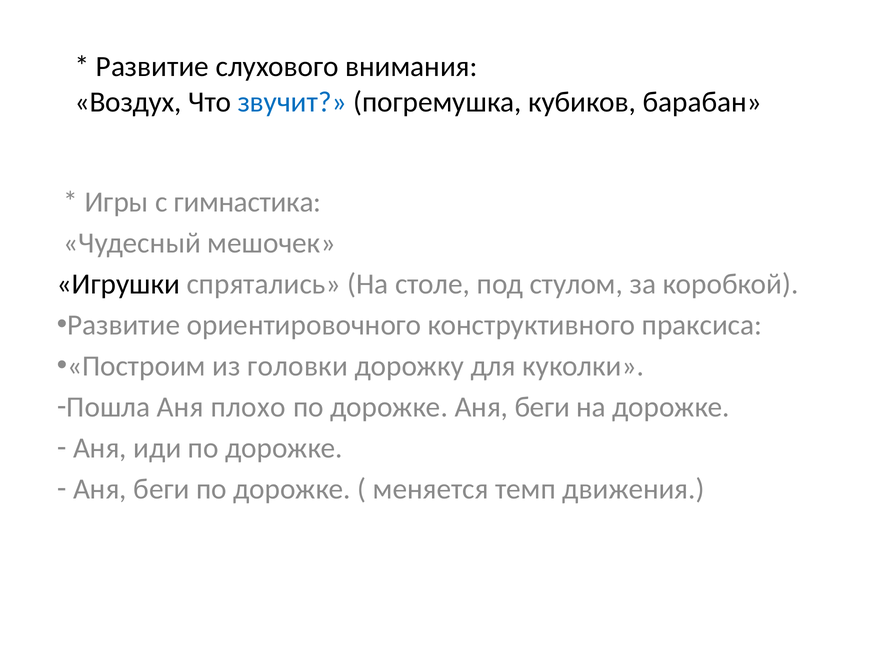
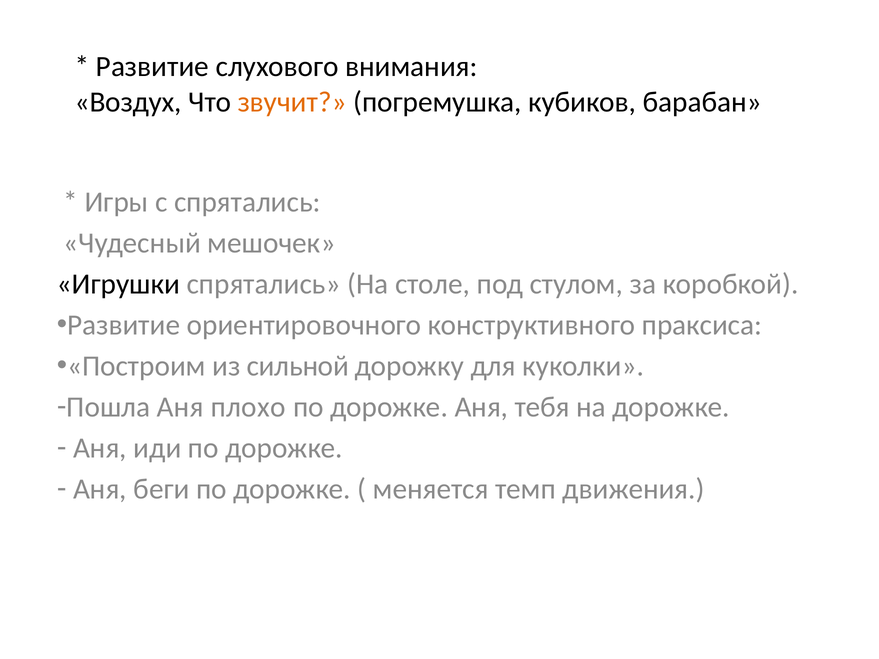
звучит colour: blue -> orange (292, 102)
с гимнастика: гимнастика -> спрятались (247, 202)
головки: головки -> сильной (298, 366)
дорожке Аня беги: беги -> тебя (542, 407)
